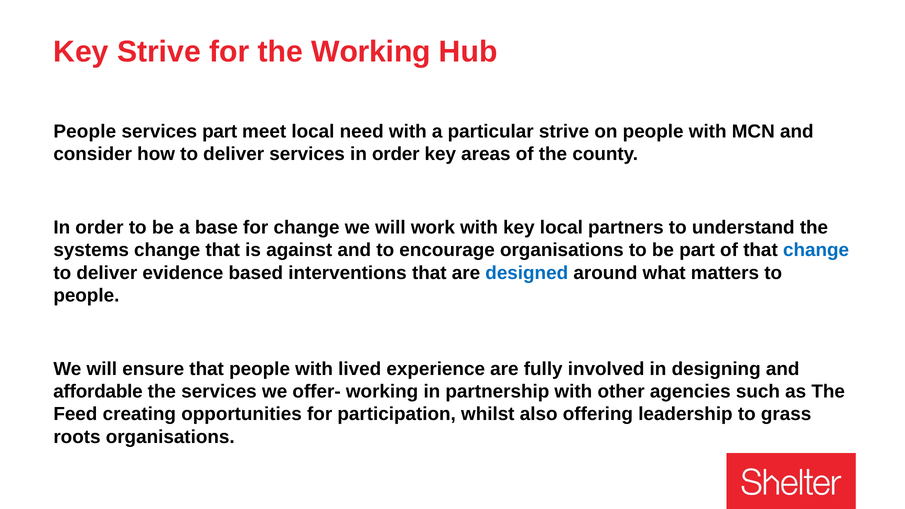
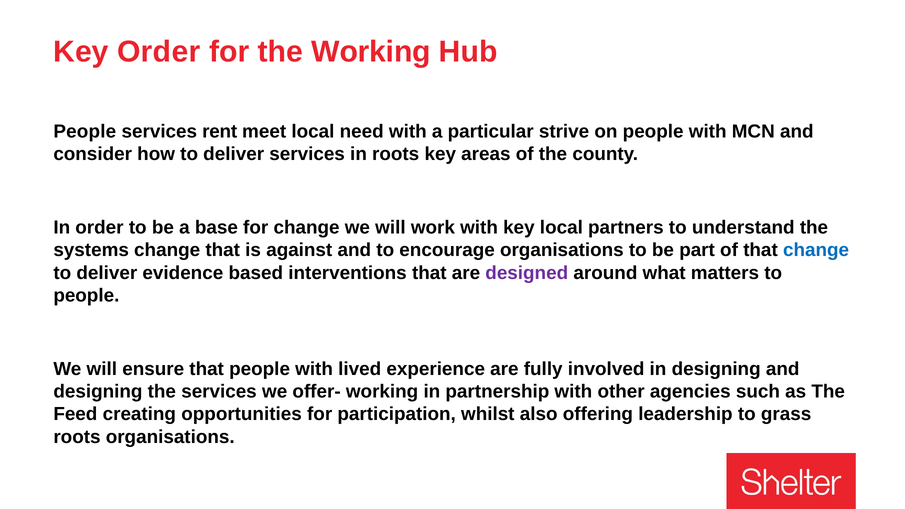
Key Strive: Strive -> Order (159, 52)
services part: part -> rent (220, 131)
services in order: order -> roots (396, 154)
designed colour: blue -> purple (527, 273)
affordable: affordable -> designing (98, 392)
